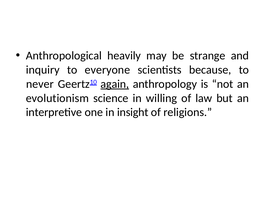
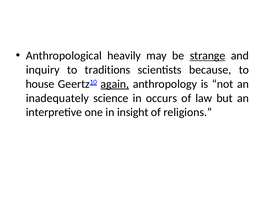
strange underline: none -> present (208, 56)
everyone: everyone -> traditions (108, 70)
never: never -> house (40, 84)
evolutionism: evolutionism -> inadequately (57, 98)
willing: willing -> occurs (161, 98)
